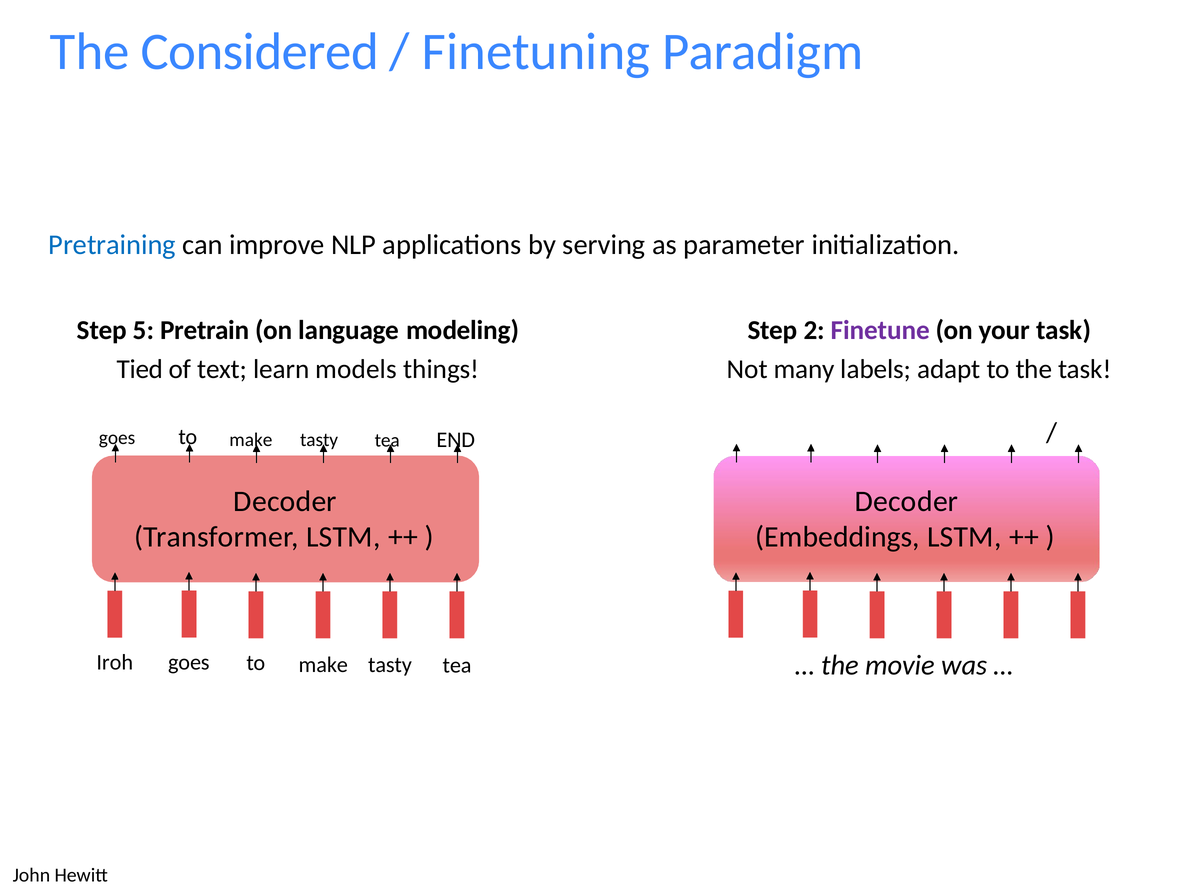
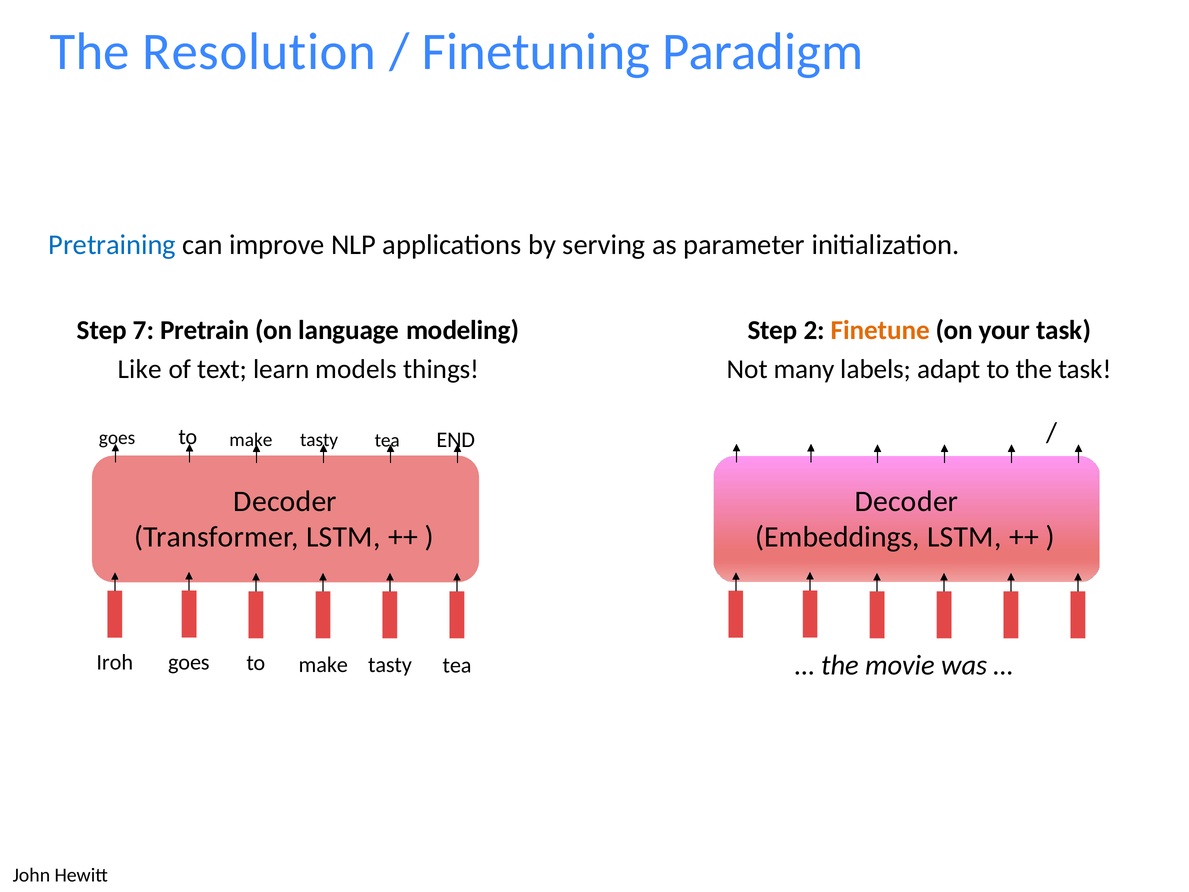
Considered: Considered -> Resolution (259, 52)
5: 5 -> 7 (143, 330)
Finetune colour: purple -> orange (880, 330)
Tied: Tied -> Like (140, 369)
